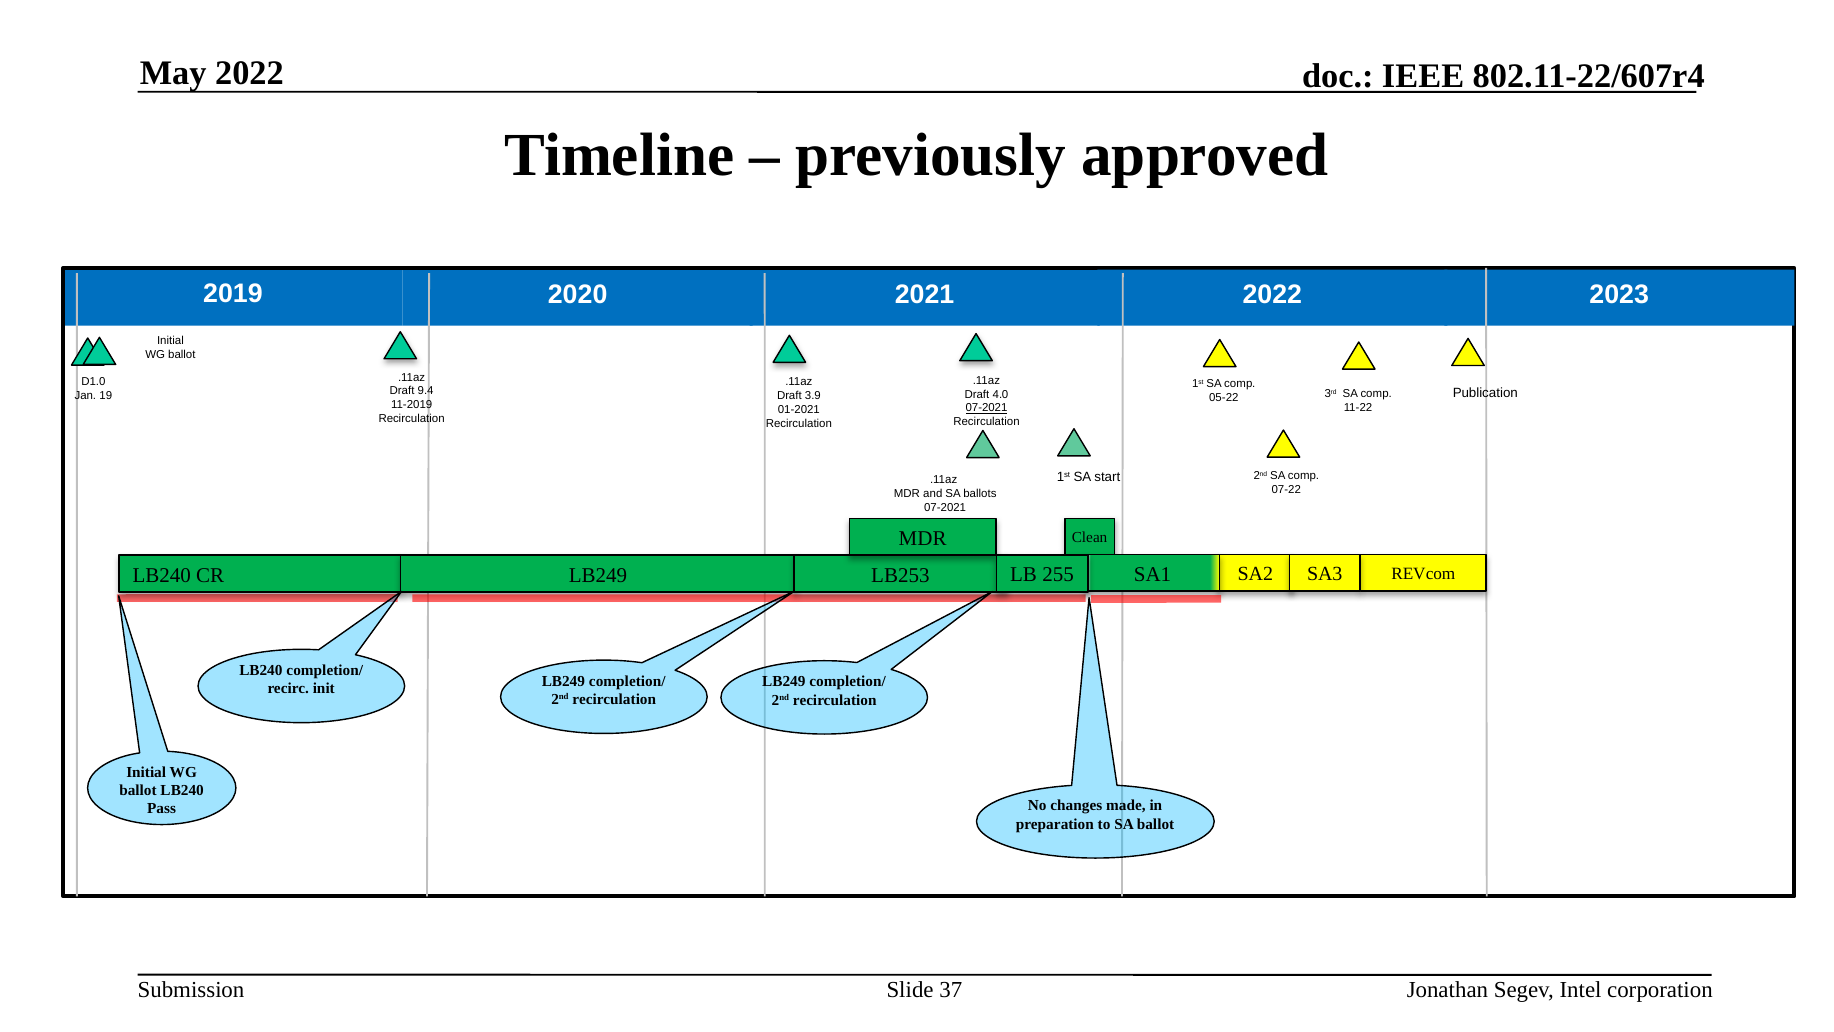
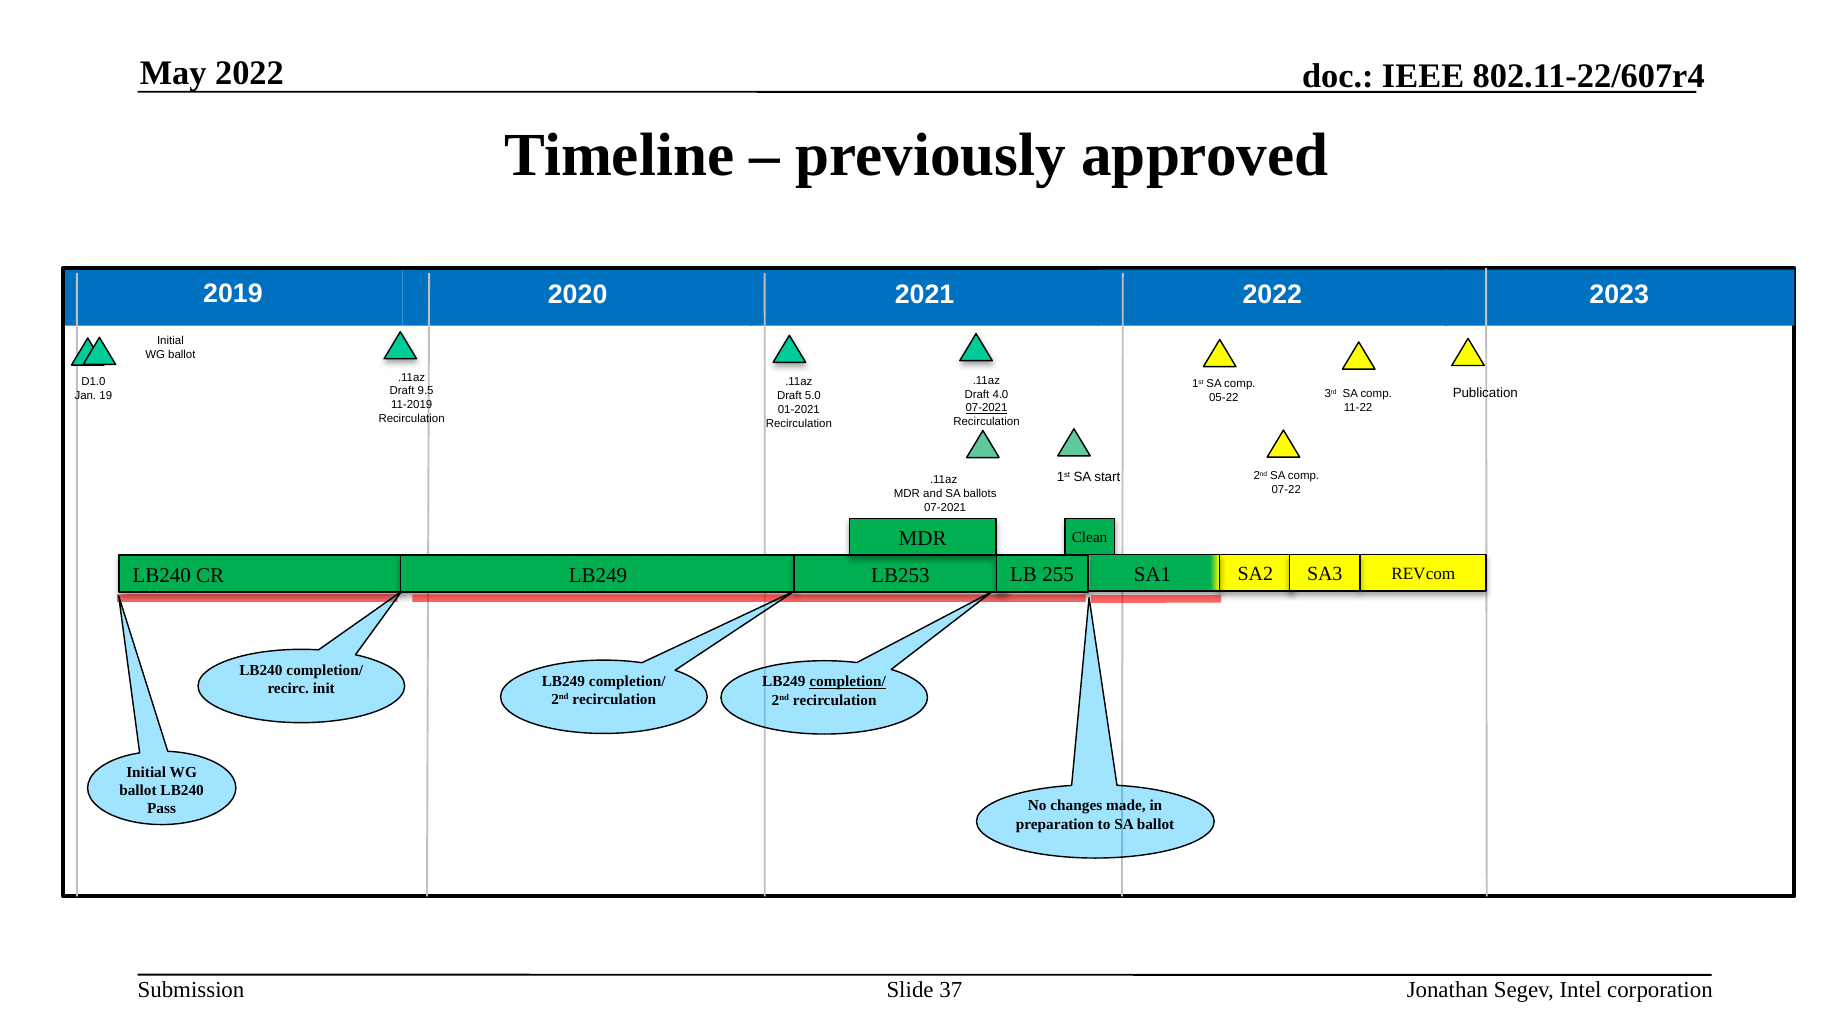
9.4: 9.4 -> 9.5 (426, 391)
3.9: 3.9 -> 5.0 (813, 396)
completion/ underline: none -> present (848, 681)
